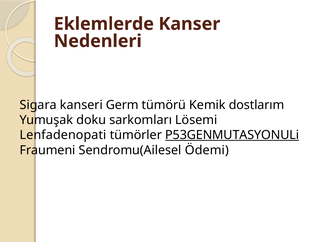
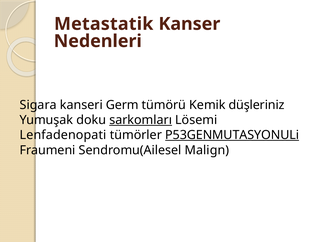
Eklemlerde: Eklemlerde -> Metastatik (104, 24)
dostlarım: dostlarım -> düşleriniz (257, 105)
sarkomları underline: none -> present (141, 120)
Ödemi: Ödemi -> Malign (207, 150)
